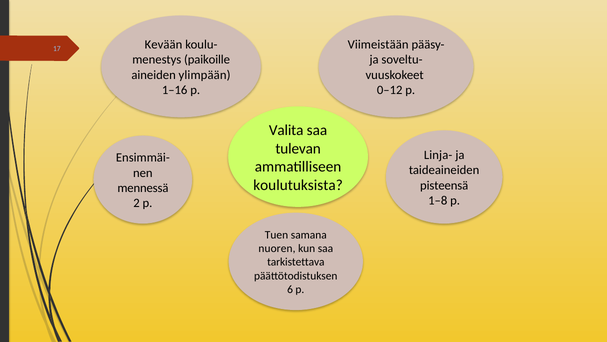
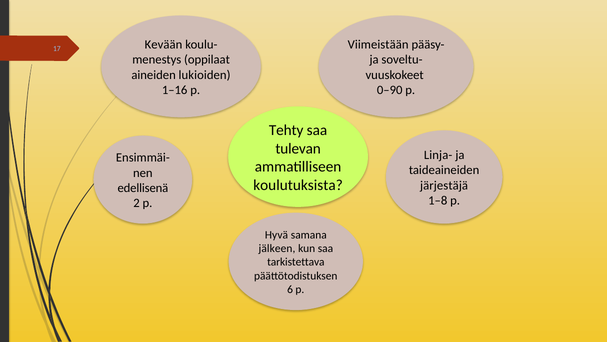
paikoille: paikoille -> oppilaat (207, 60)
ylimpään: ylimpään -> lukioiden (205, 75)
0–12: 0–12 -> 0–90 (390, 90)
Valita: Valita -> Tehty (286, 130)
pisteensä: pisteensä -> järjestäjä (444, 185)
mennessä: mennessä -> edellisenä (143, 188)
Tuen: Tuen -> Hyvä (276, 234)
nuoren: nuoren -> jälkeen (277, 248)
